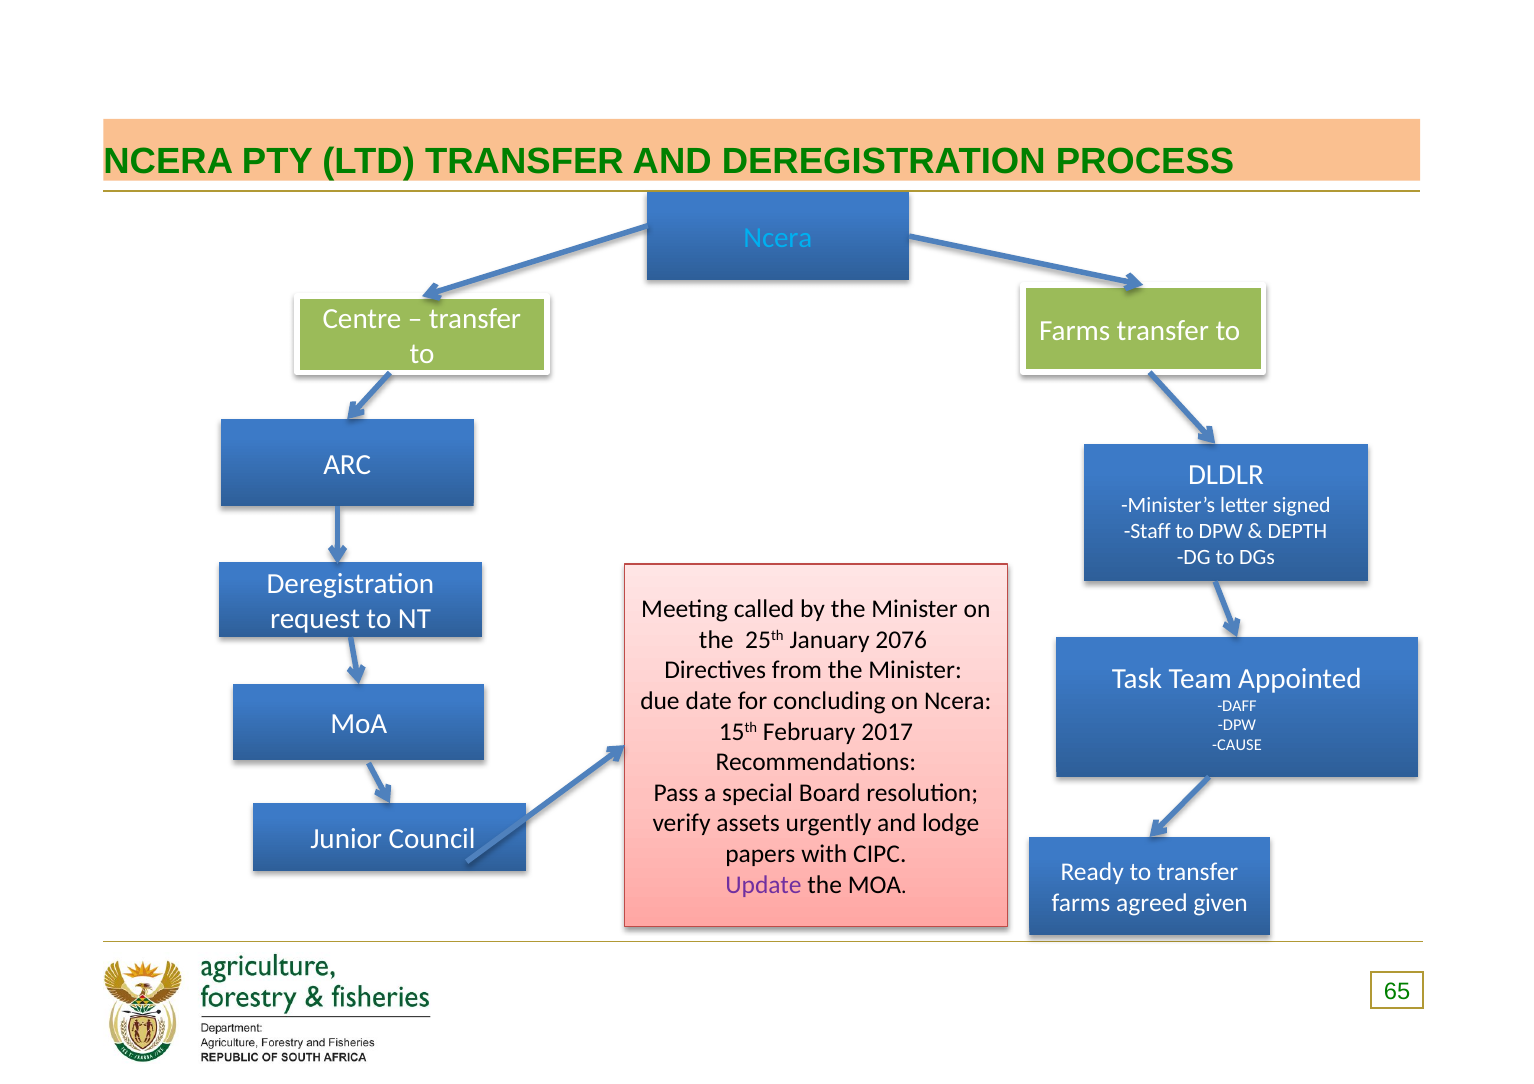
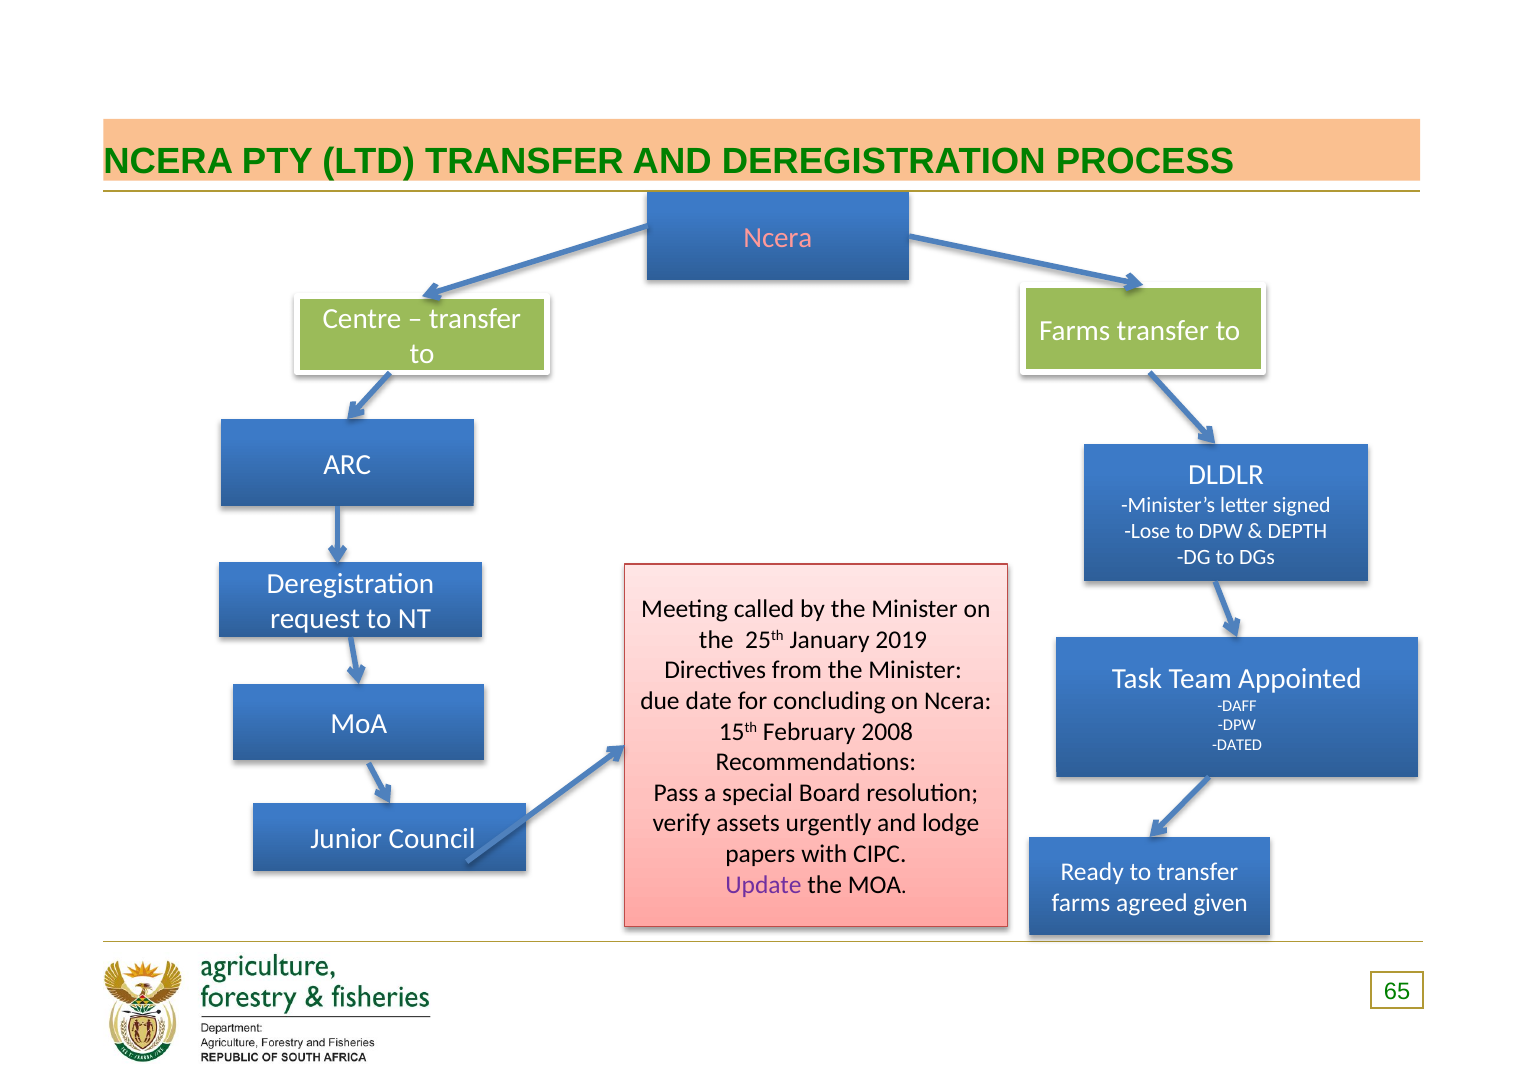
Ncera colour: light blue -> pink (778, 238)
Staff: Staff -> Lose (1147, 532)
2076: 2076 -> 2019 (901, 640)
2017: 2017 -> 2008 (887, 732)
CAUSE: CAUSE -> DATED (1237, 746)
